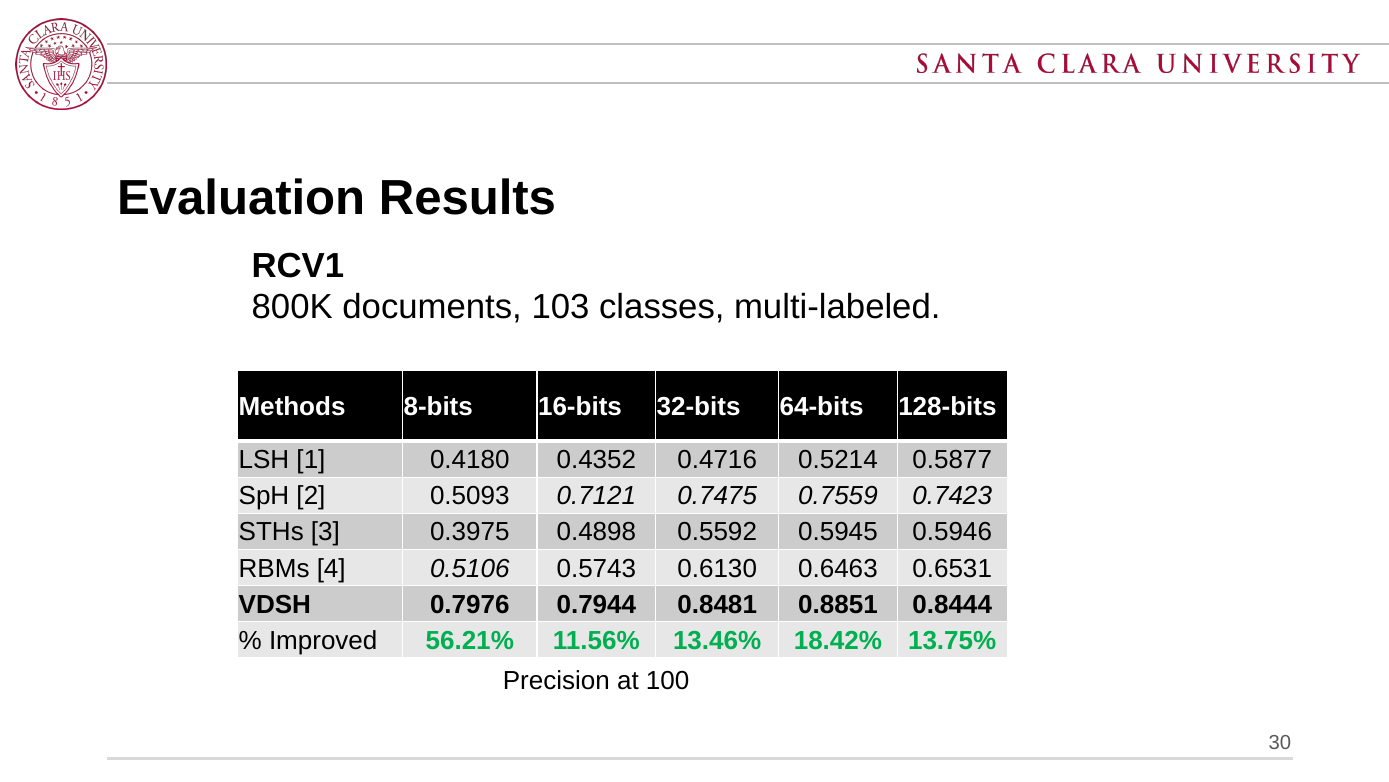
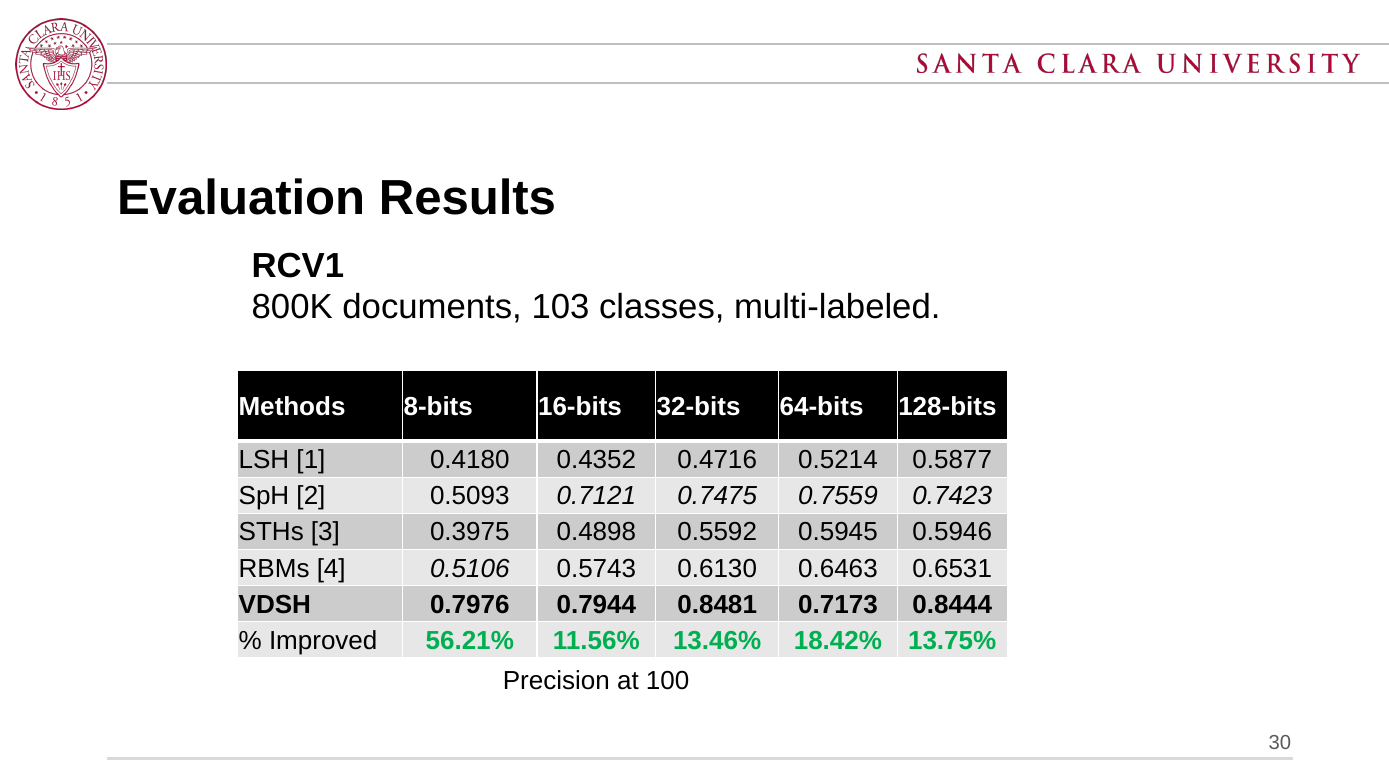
0.8851: 0.8851 -> 0.7173 (838, 604)
